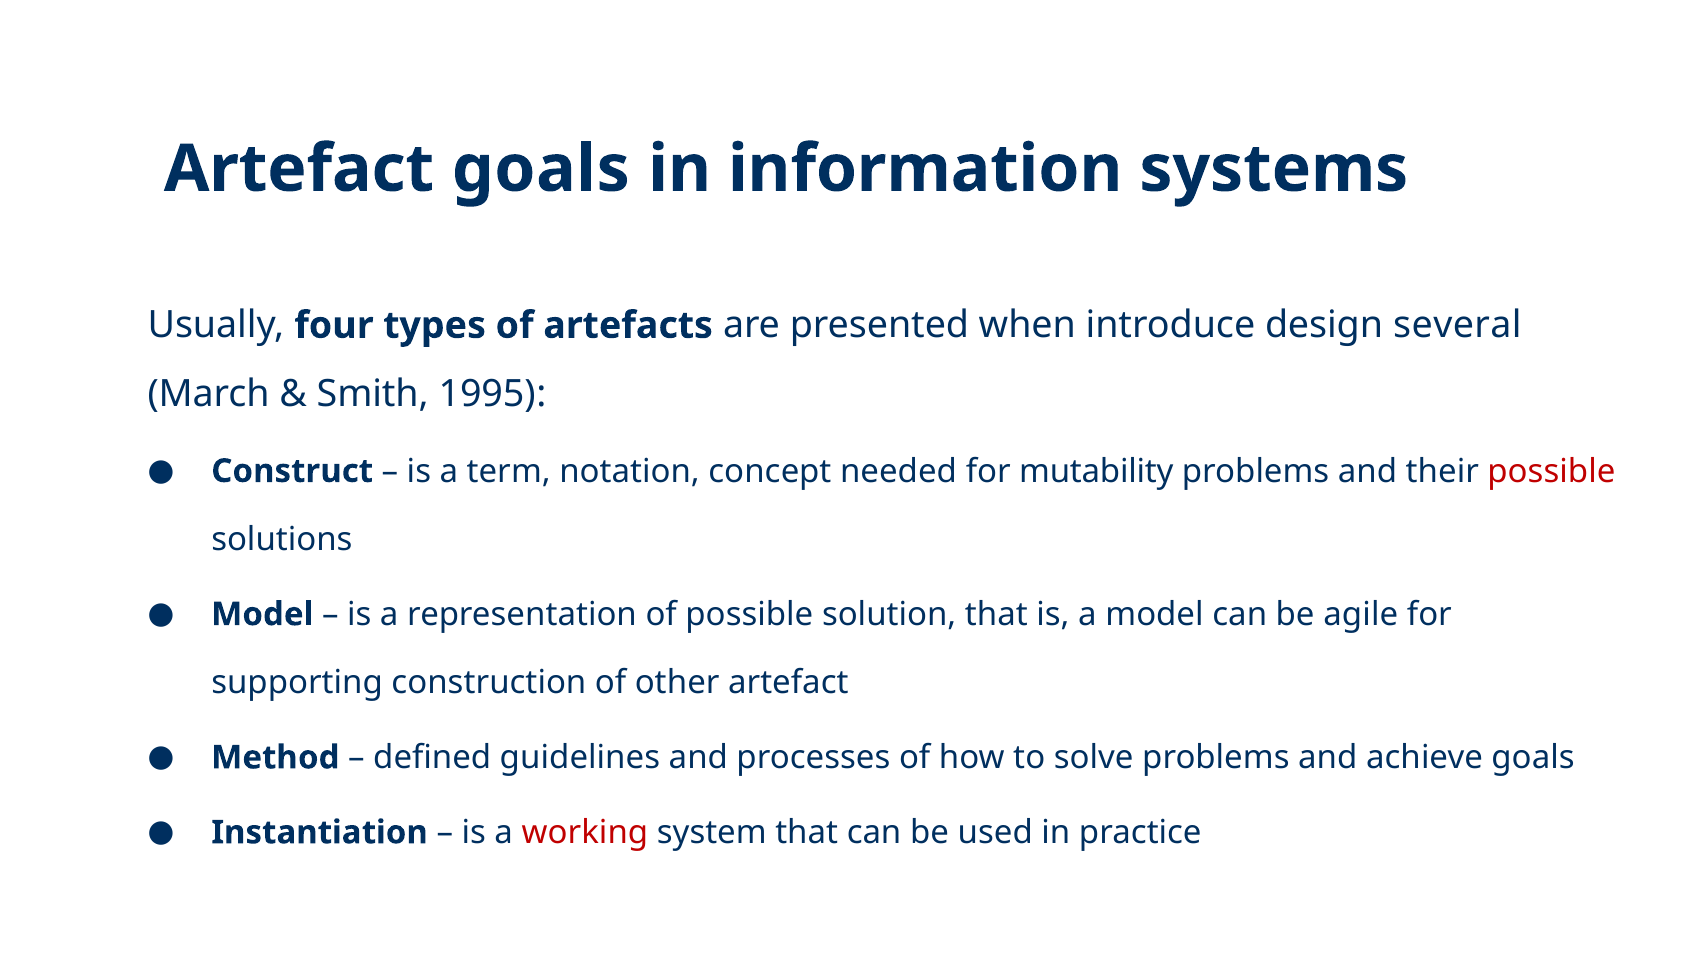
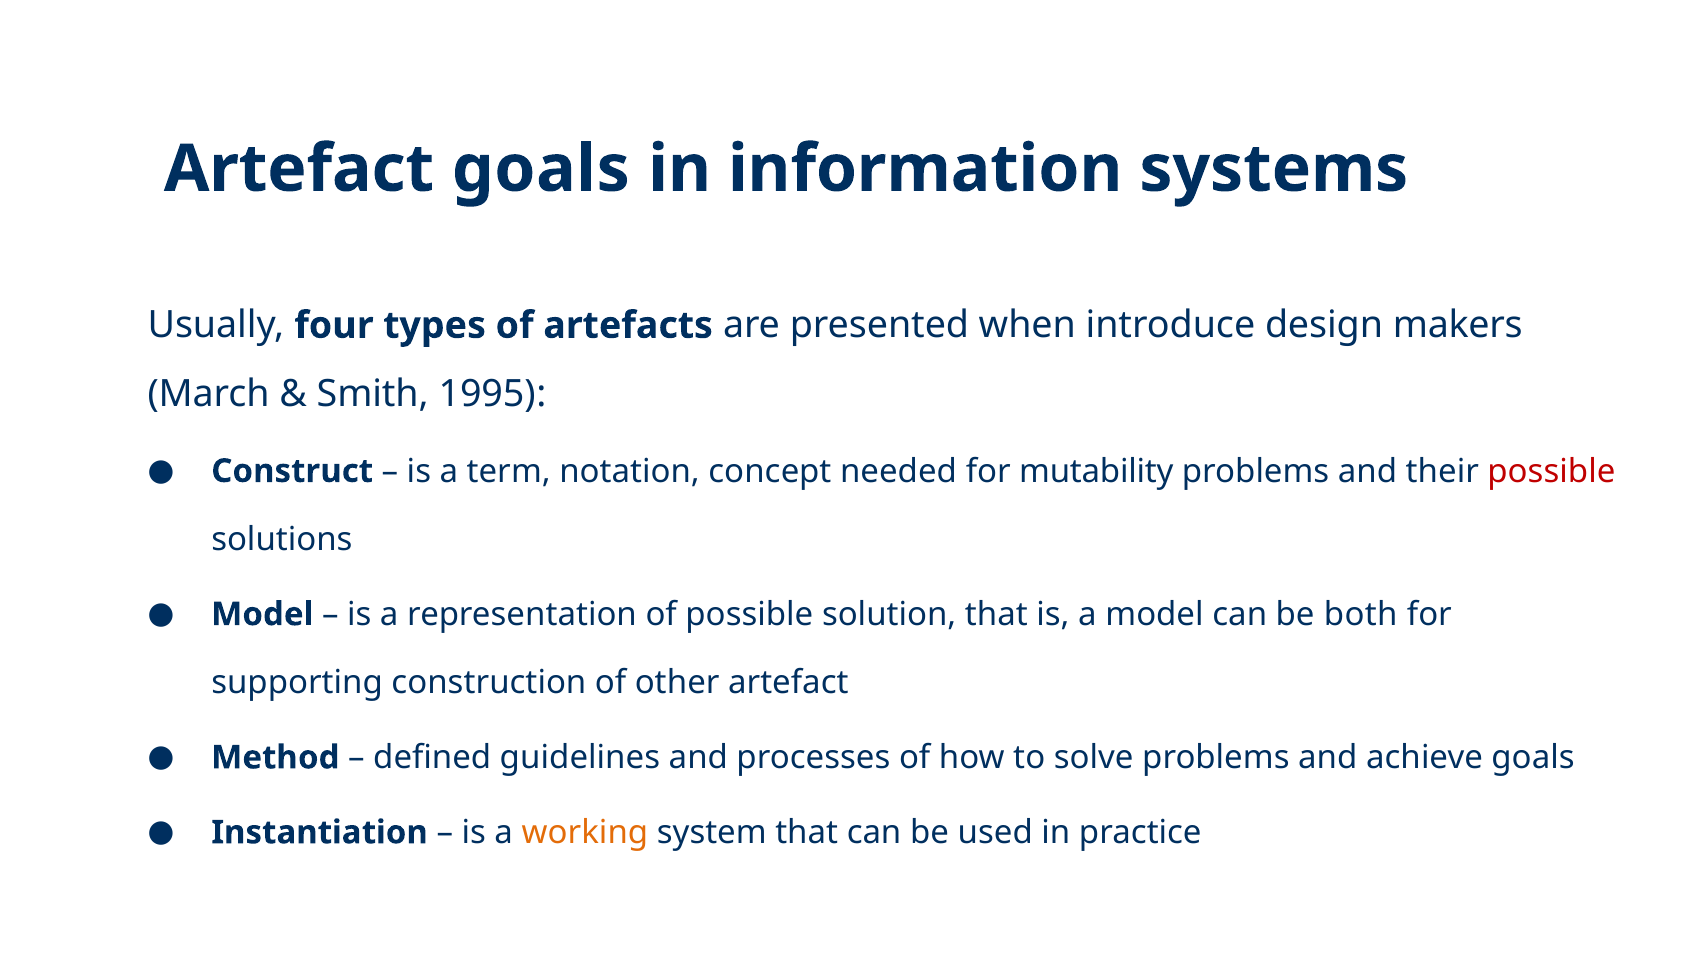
several: several -> makers (1458, 325)
agile: agile -> both (1361, 614)
working colour: red -> orange (585, 833)
